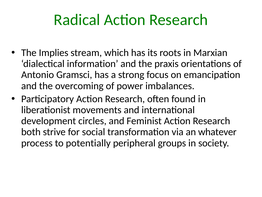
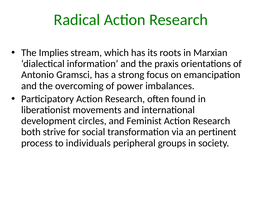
whatever: whatever -> pertinent (217, 132)
potentially: potentially -> individuals (88, 143)
